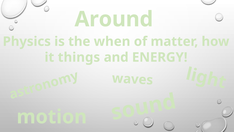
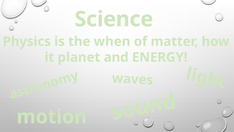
Around: Around -> Science (114, 19)
things: things -> planet (79, 57)
